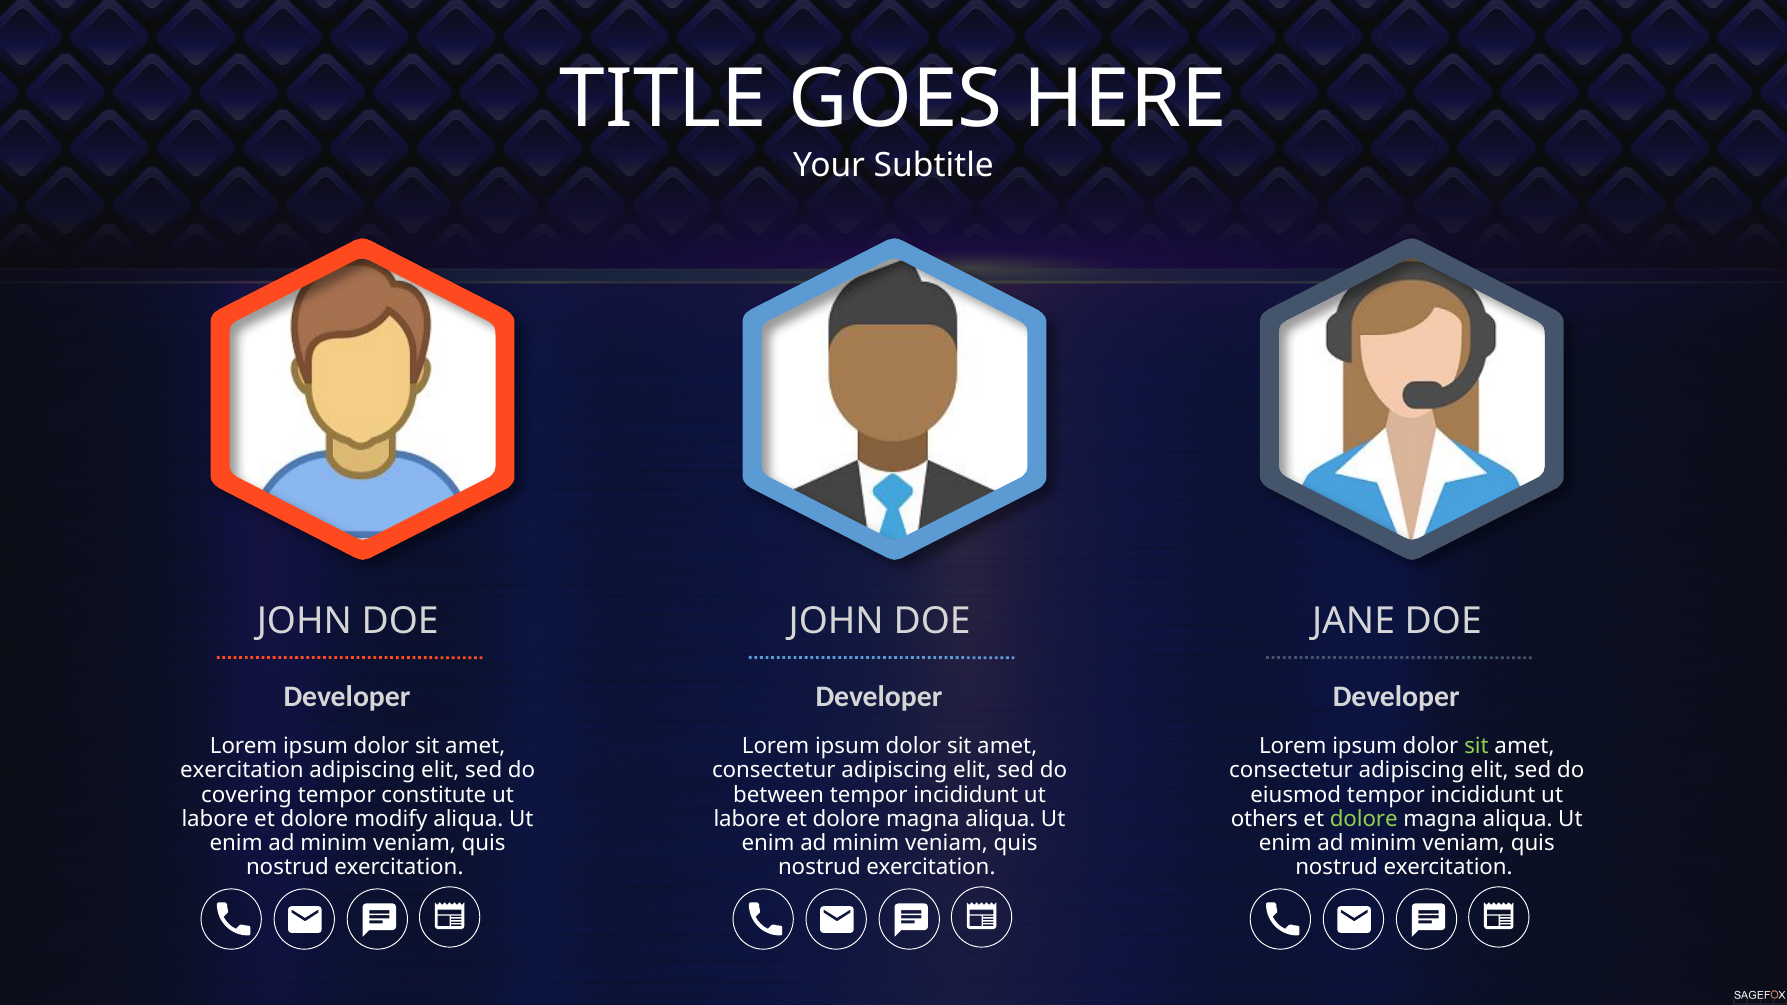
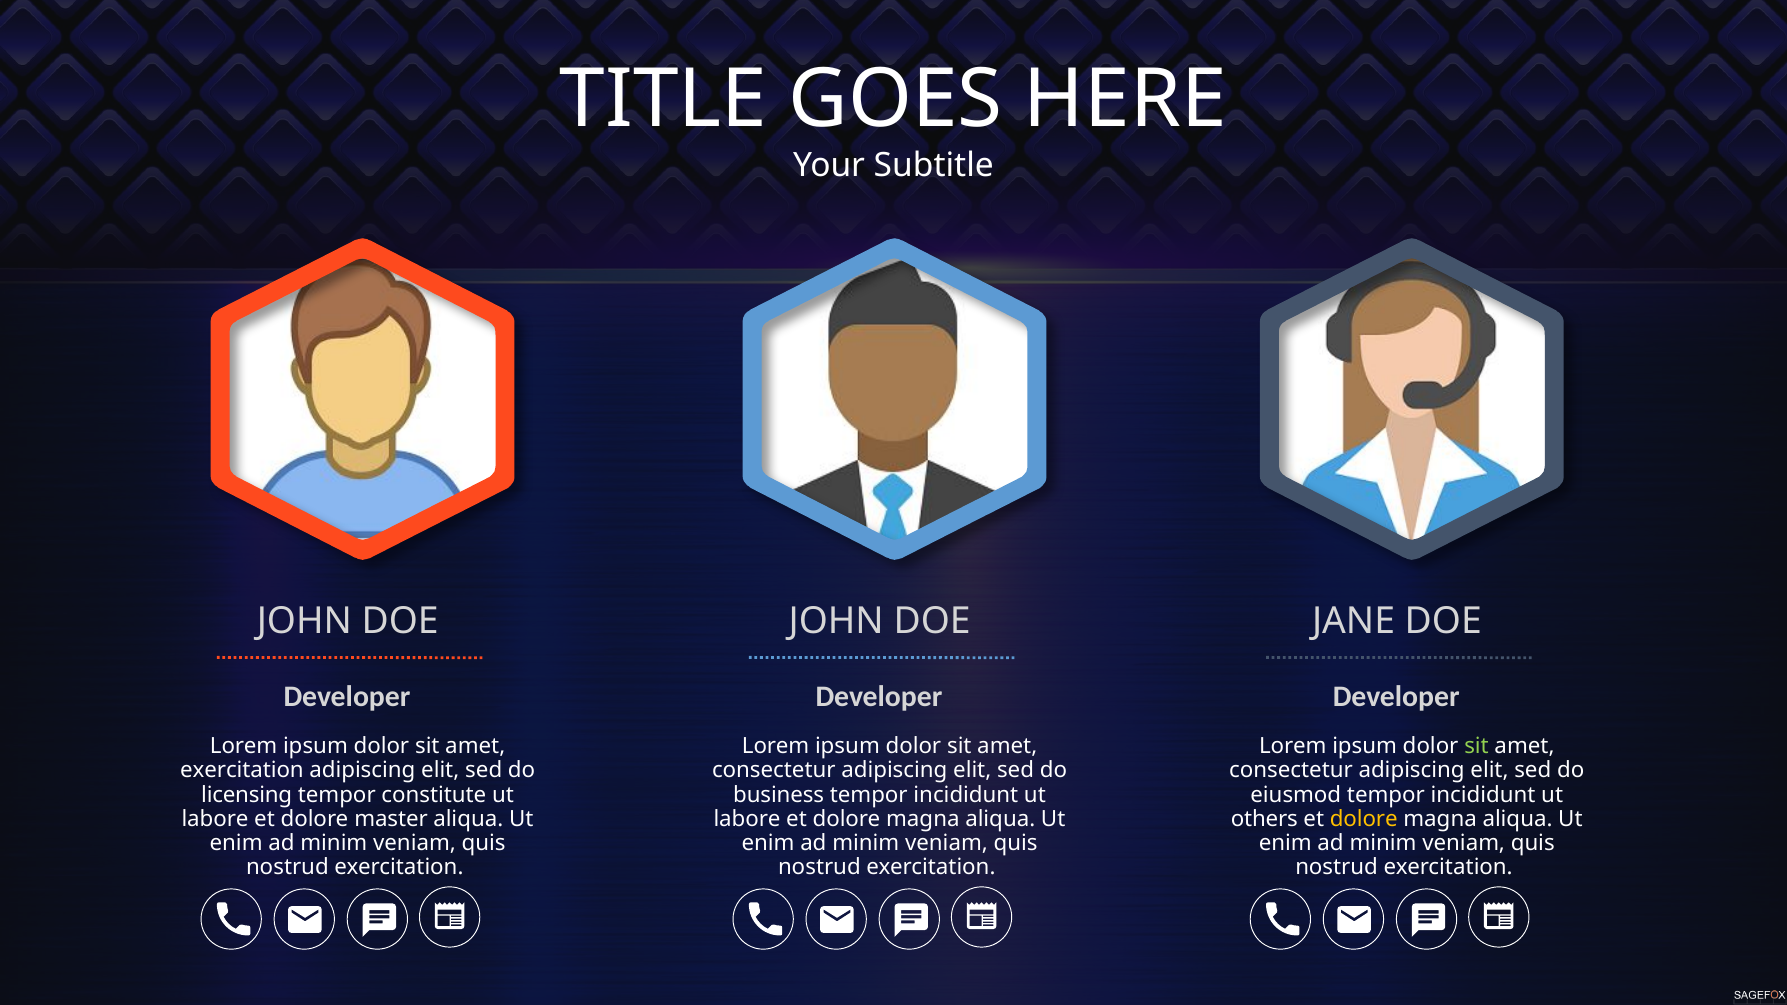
covering: covering -> licensing (247, 795)
between: between -> business (779, 795)
modify: modify -> master (391, 819)
dolore colour: light green -> yellow (1364, 819)
